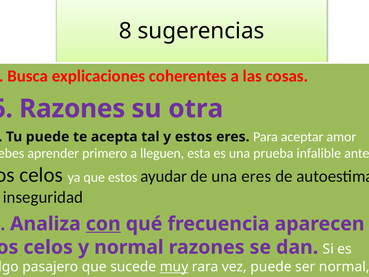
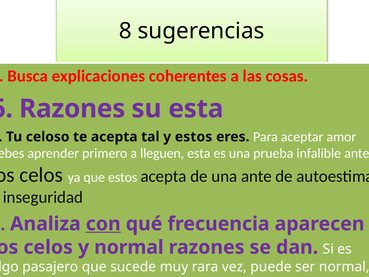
su otra: otra -> esta (196, 109)
Tu puede: puede -> celoso (48, 137)
estos ayudar: ayudar -> acepta (164, 176)
una eres: eres -> ante (256, 176)
muy underline: present -> none (174, 267)
